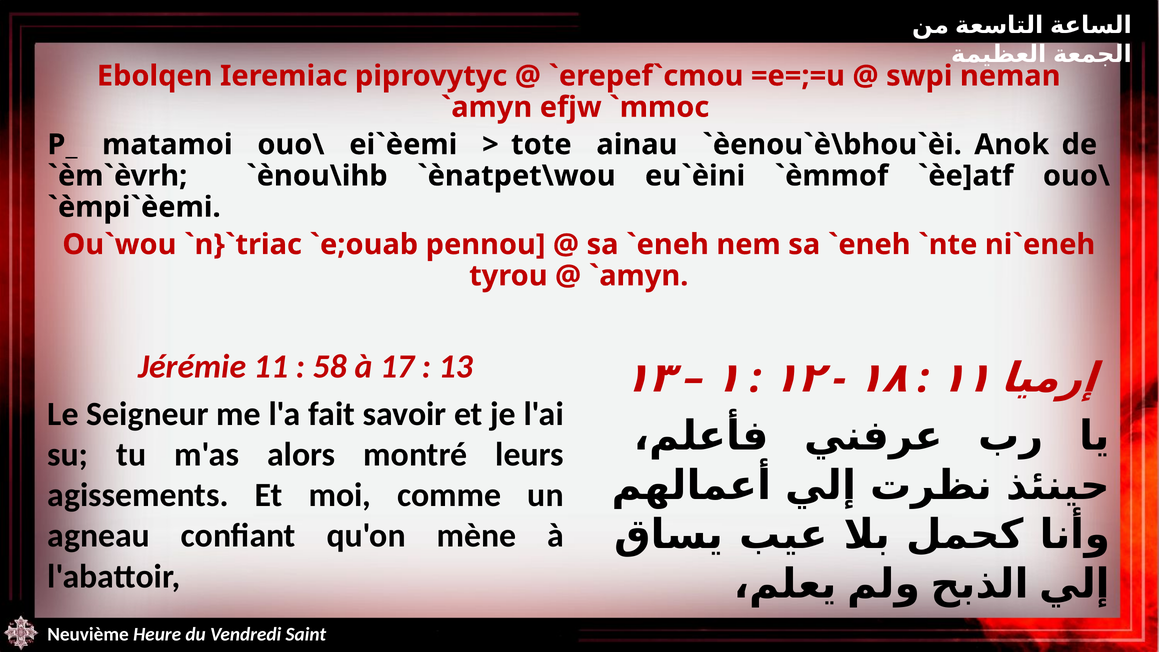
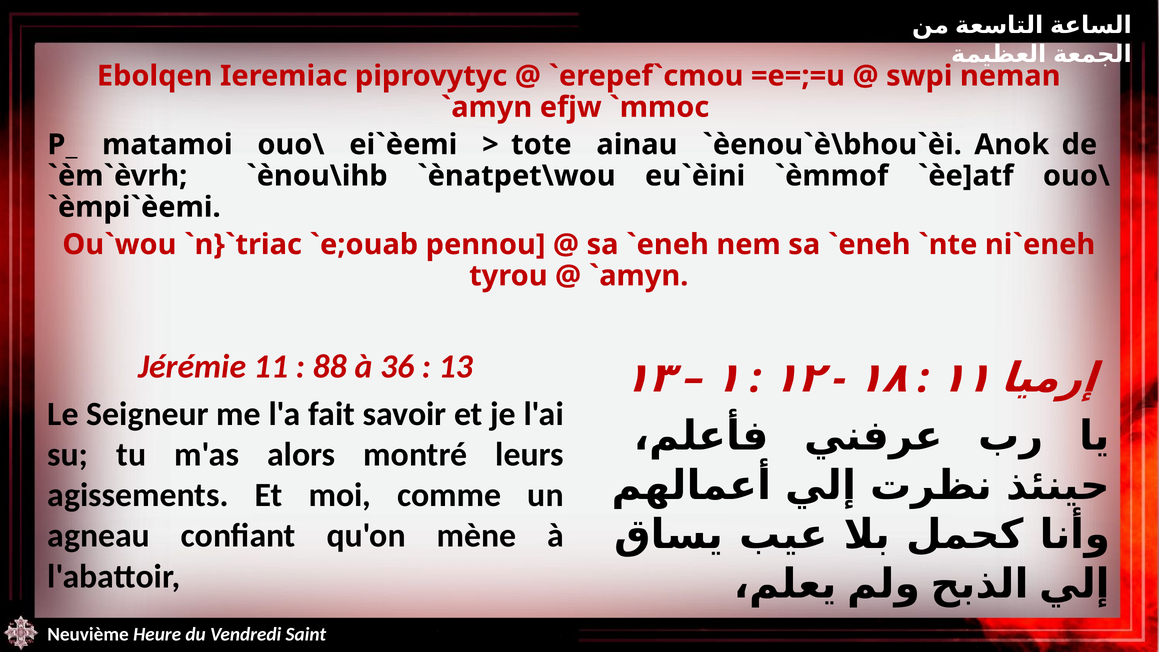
58: 58 -> 88 (330, 367)
17: 17 -> 36 (397, 367)
